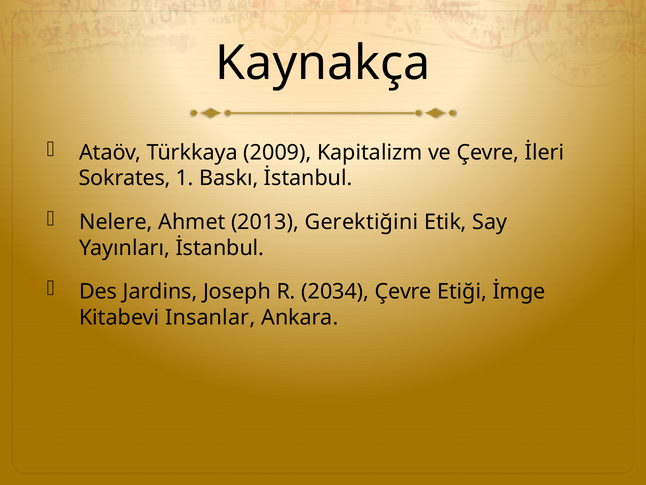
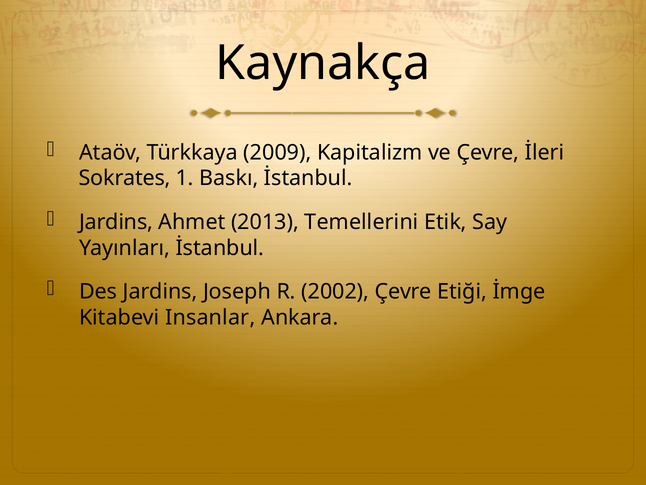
Nelere: Nelere -> Jardins (116, 222)
Gerektiğini: Gerektiğini -> Temellerini (362, 222)
2034: 2034 -> 2002 (335, 292)
